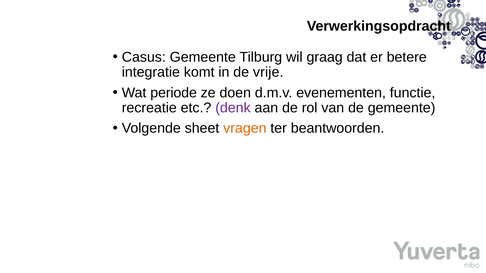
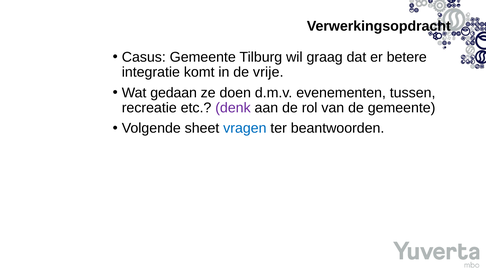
periode: periode -> gedaan (174, 93)
functie: functie -> tussen (413, 93)
vragen colour: orange -> blue (245, 128)
